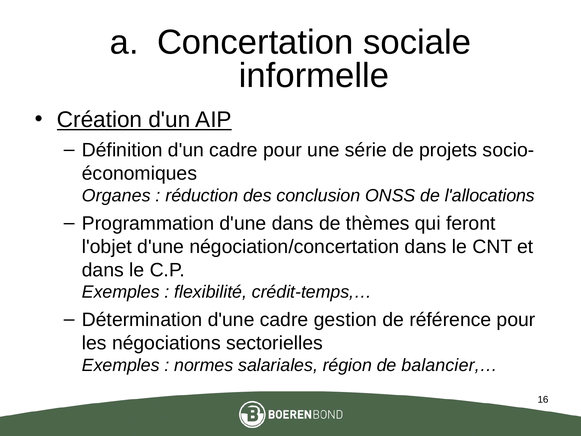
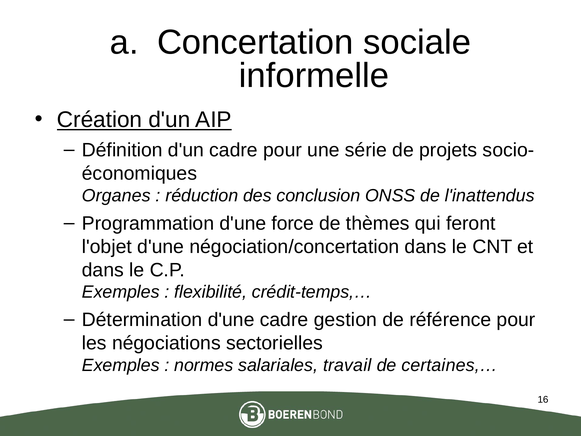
l'allocations: l'allocations -> l'inattendus (490, 196)
d'une dans: dans -> force (293, 223)
région: région -> travail (347, 365)
balancier,…: balancier,… -> certaines,… (450, 365)
